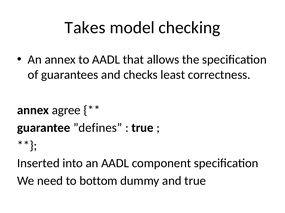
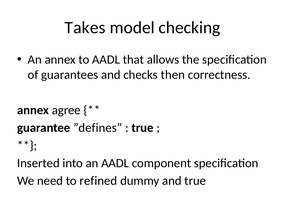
least: least -> then (173, 75)
bottom: bottom -> refined (98, 181)
